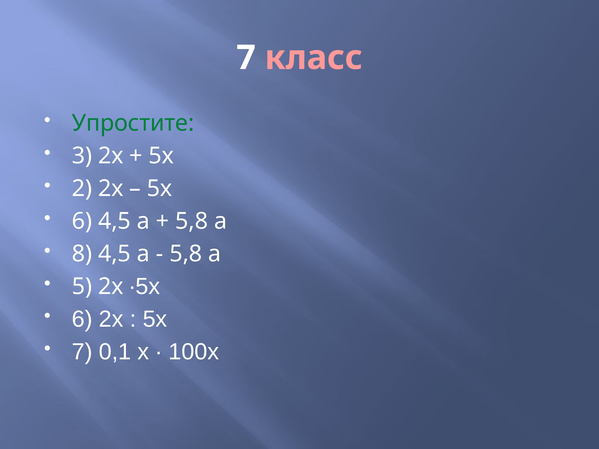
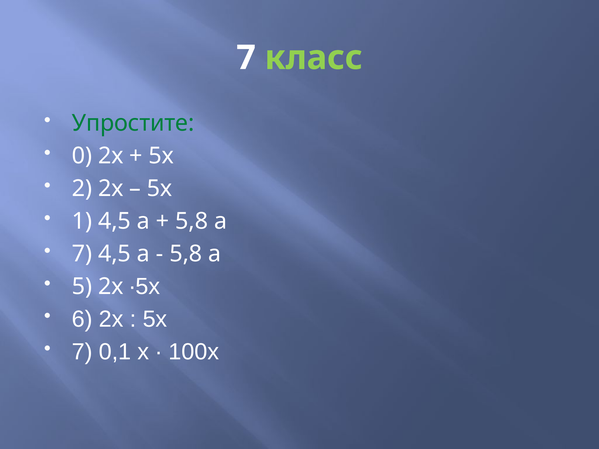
класс colour: pink -> light green (314, 58)
3: 3 -> 0 (82, 156)
6: 6 -> 1 (82, 221)
8: 8 -> 7 (82, 254)
